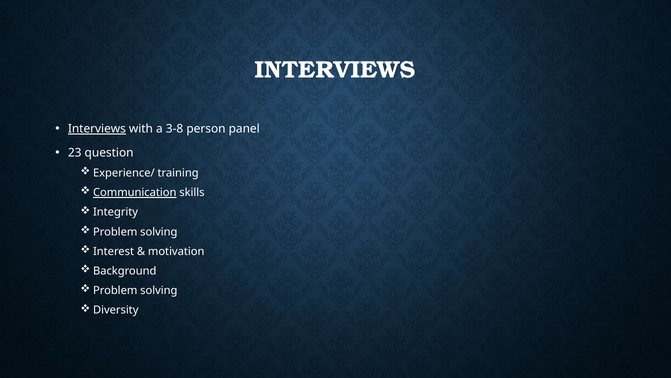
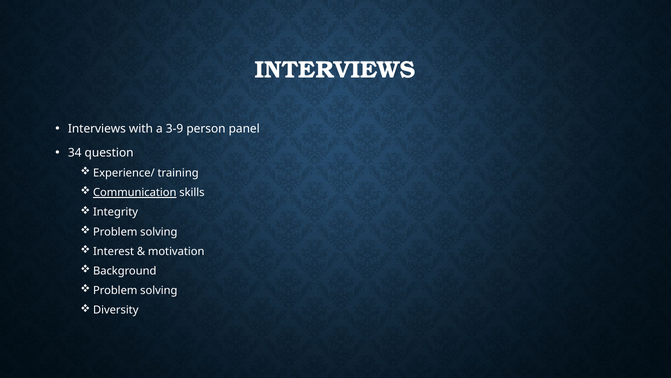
Interviews underline: present -> none (97, 129)
3-8: 3-8 -> 3-9 (175, 129)
23: 23 -> 34 (75, 153)
